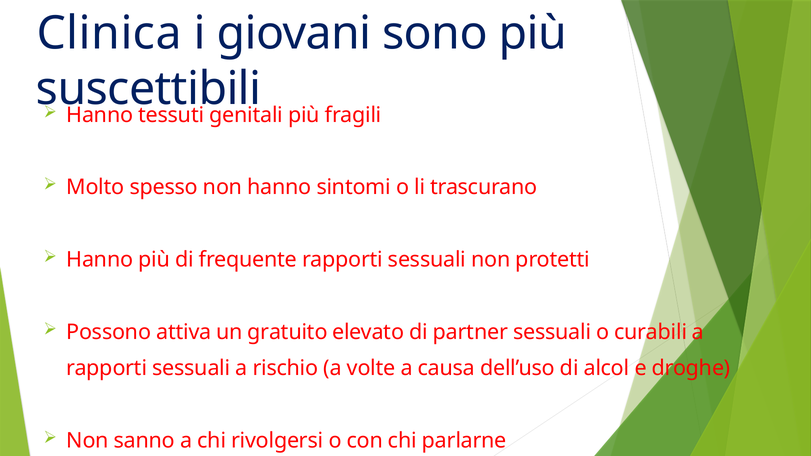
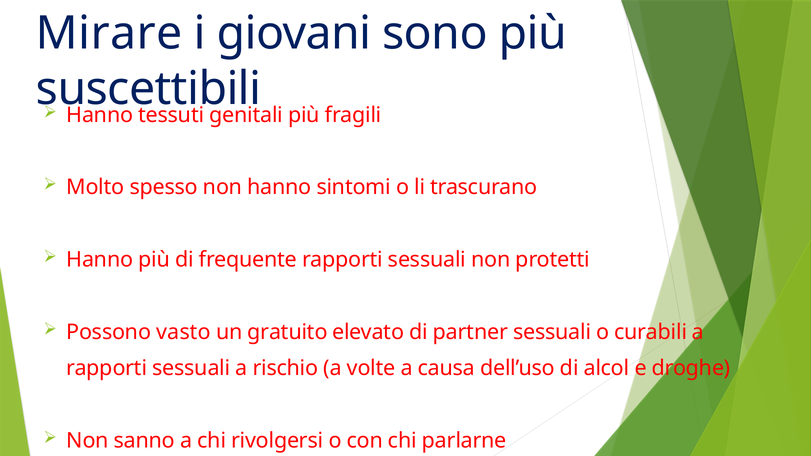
Clinica: Clinica -> Mirare (109, 33)
attiva: attiva -> vasto (184, 332)
